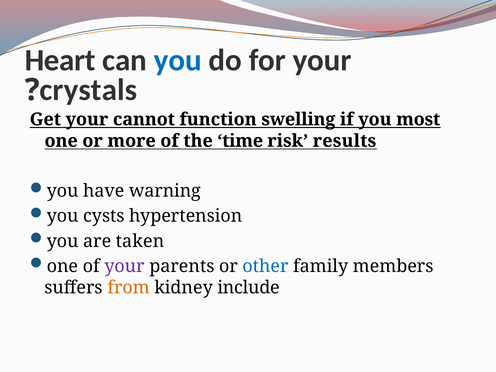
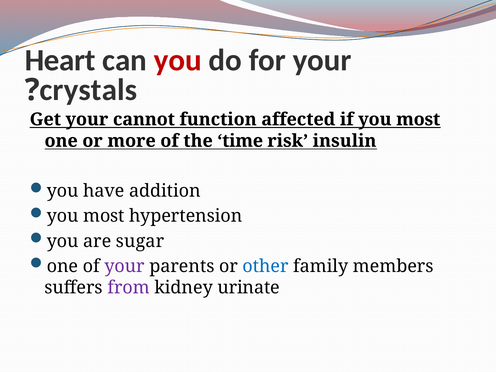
you colour: blue -> red (178, 60)
swelling: swelling -> affected (298, 119)
results: results -> insulin (345, 141)
warning: warning -> addition (165, 191)
cysts: cysts -> most (104, 216)
taken: taken -> sugar (140, 241)
from colour: orange -> purple (129, 288)
include: include -> urinate (249, 288)
